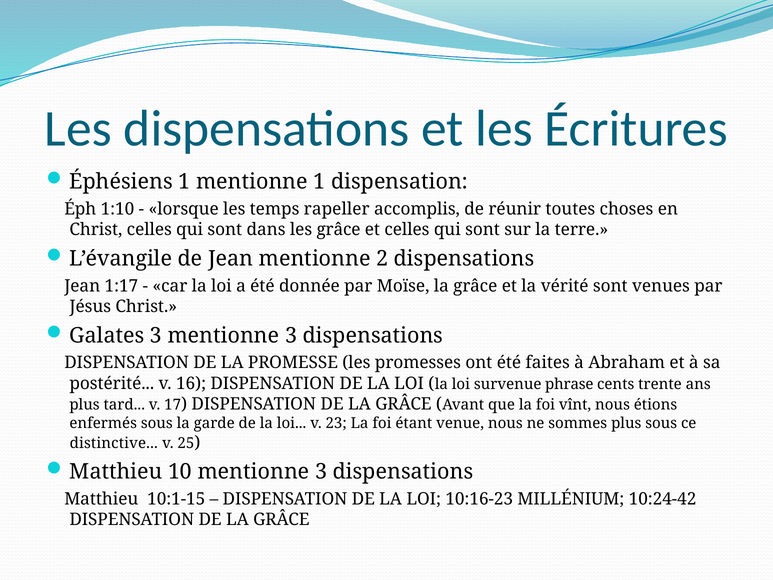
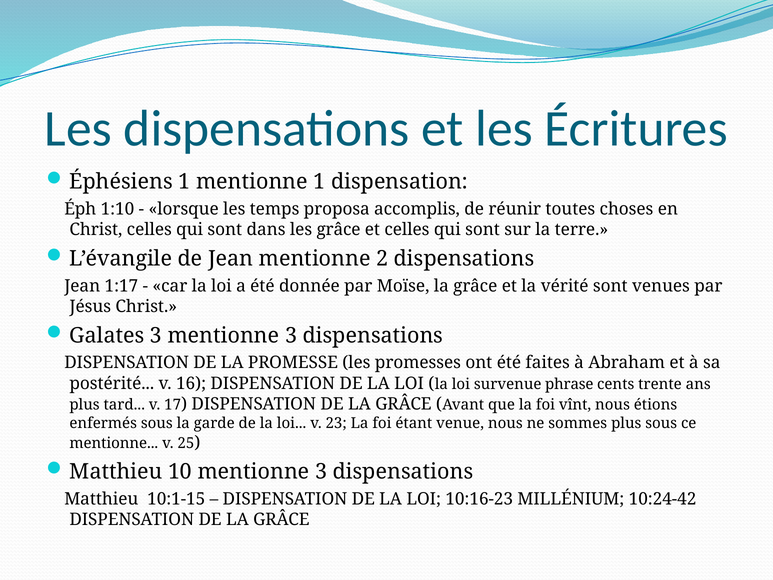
rapeller: rapeller -> proposa (337, 209)
distinctive: distinctive -> mentionne (114, 443)
